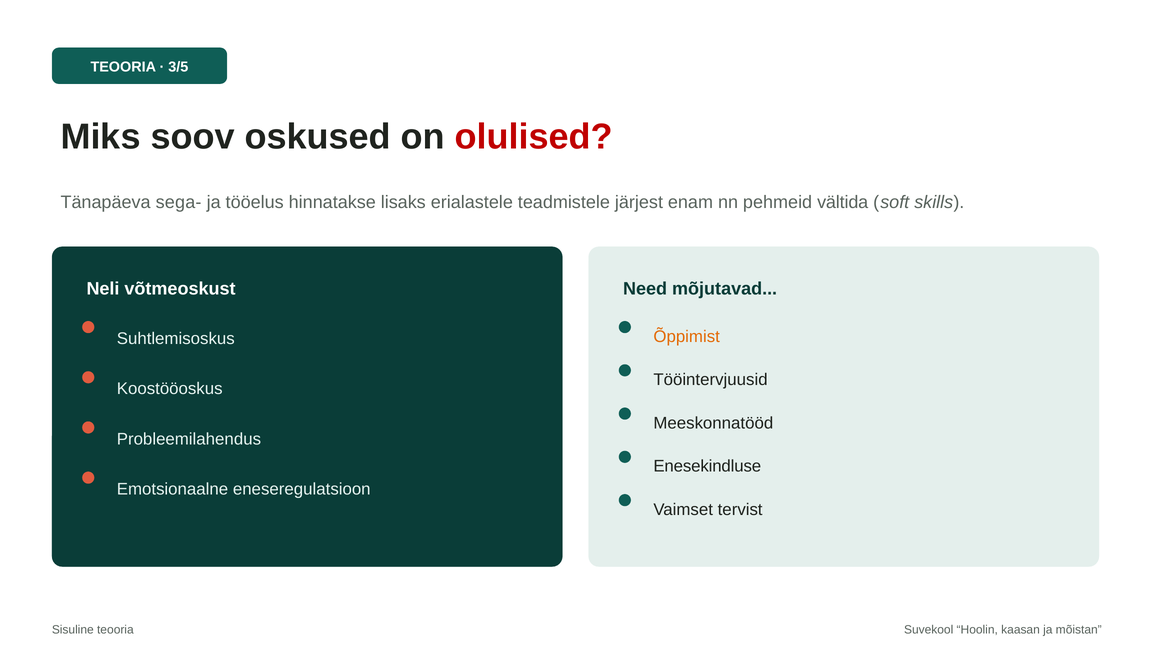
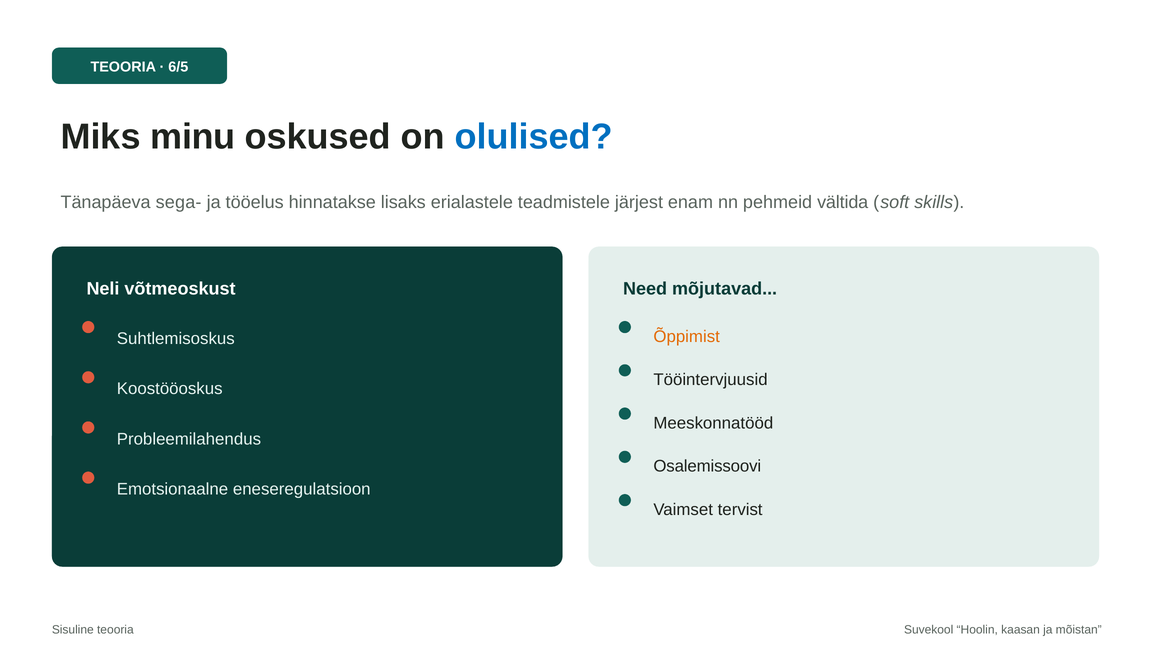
3/5: 3/5 -> 6/5 (178, 67)
soov: soov -> minu (193, 137)
olulised colour: red -> blue (534, 137)
Enesekindluse: Enesekindluse -> Osalemissoovi (707, 466)
